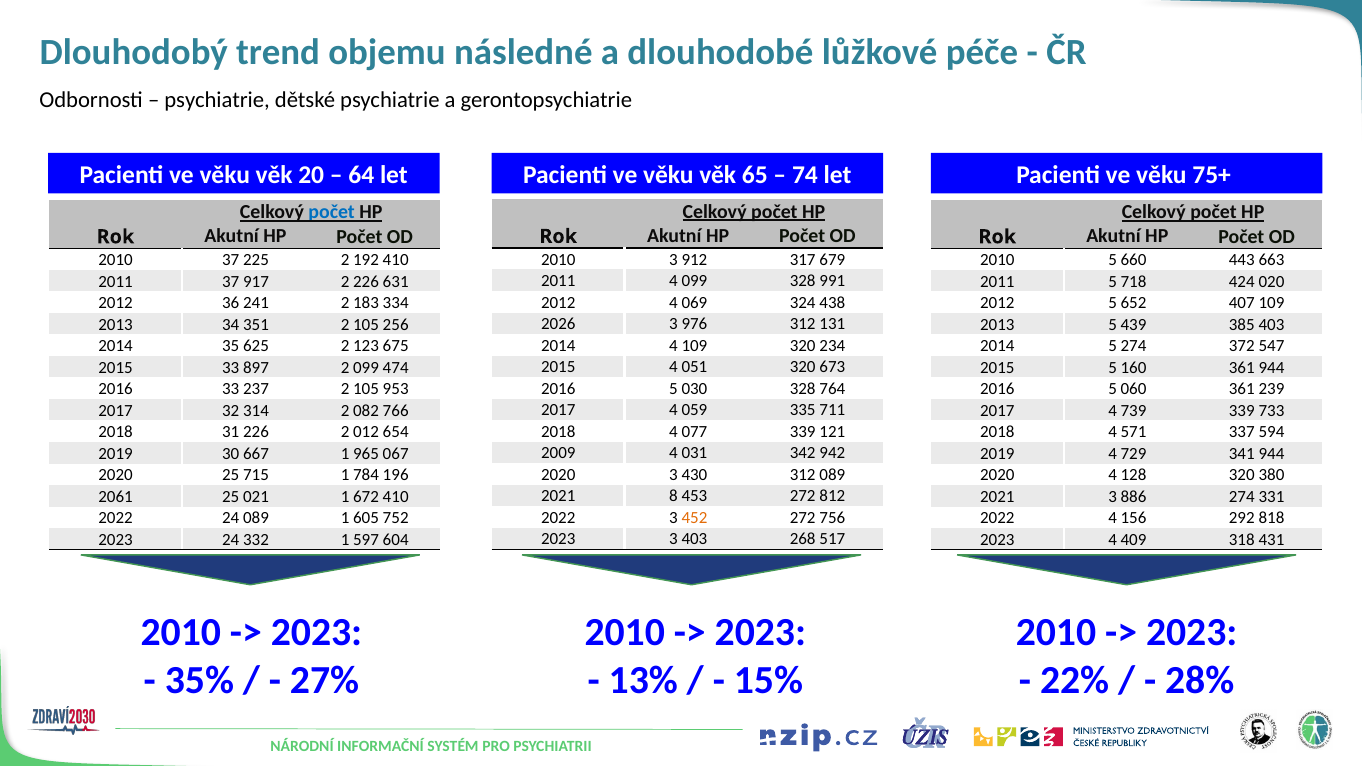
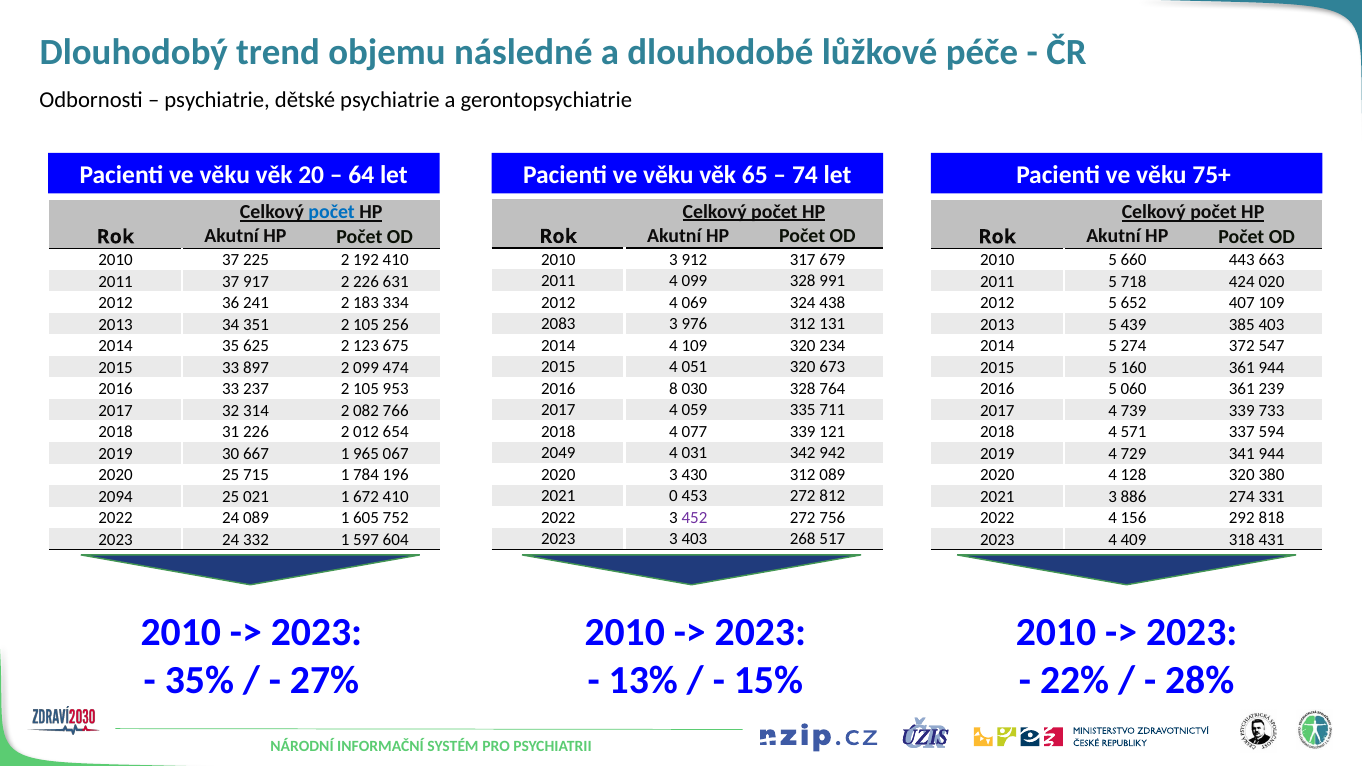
2026: 2026 -> 2083 (558, 324)
5: 5 -> 8 (673, 389)
2009: 2009 -> 2049 (558, 453)
8: 8 -> 0 (673, 496)
2061: 2061 -> 2094 (116, 497)
452 colour: orange -> purple (694, 518)
